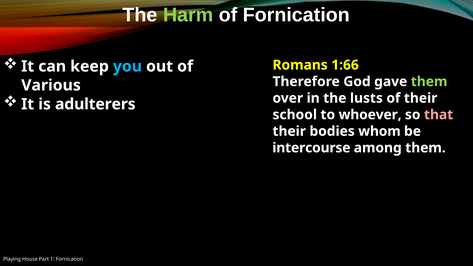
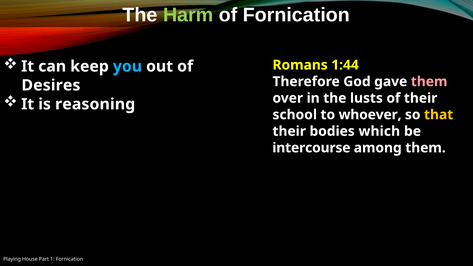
1:66: 1:66 -> 1:44 (345, 65)
them colour: light green -> pink (429, 82)
Various: Various -> Desires (51, 85)
adulterers: adulterers -> reasoning (95, 104)
that colour: pink -> yellow (439, 115)
whom: whom -> which (379, 131)
